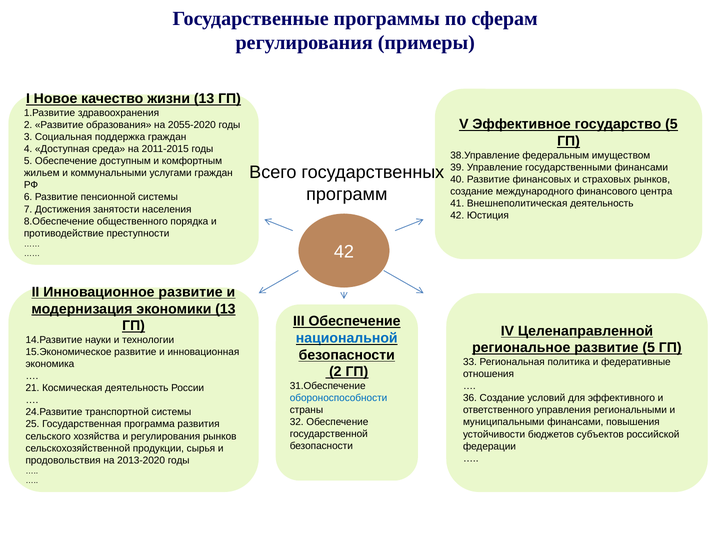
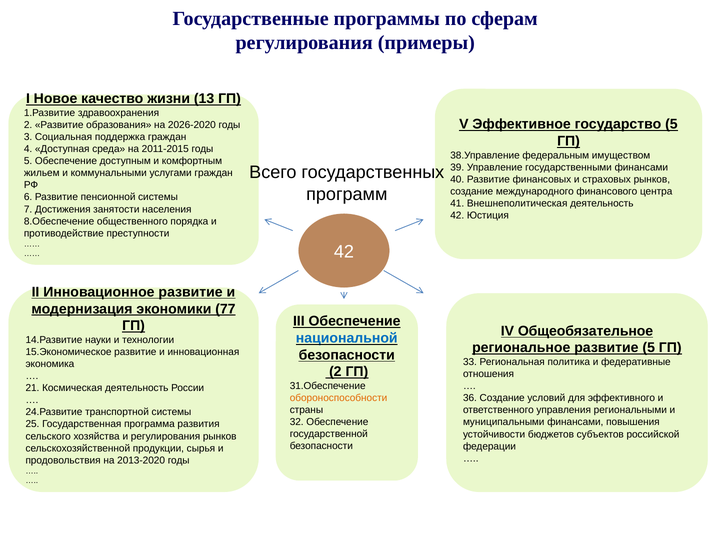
2055-2020: 2055-2020 -> 2026-2020 (192, 125)
экономики 13: 13 -> 77 (225, 309)
Целенаправленной: Целенаправленной -> Общеобязательное (586, 331)
обороноспособности colour: blue -> orange (339, 398)
